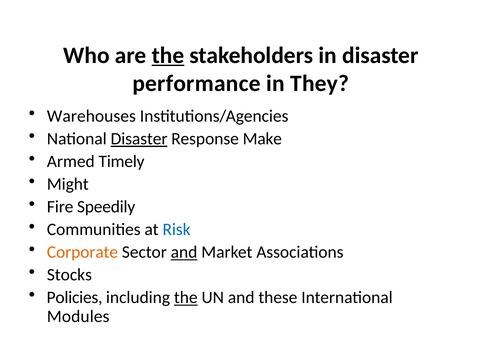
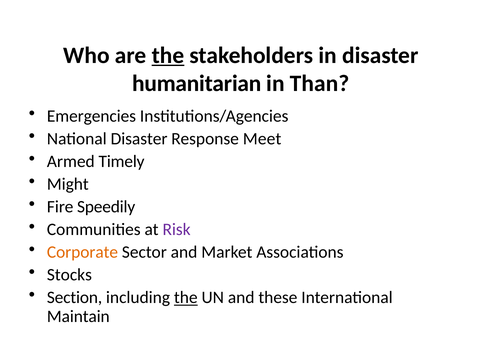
performance: performance -> humanitarian (197, 83)
They: They -> Than (320, 83)
Warehouses: Warehouses -> Emergencies (91, 116)
Disaster underline: present -> none (139, 139)
Make: Make -> Meet (262, 139)
Risk colour: blue -> purple (177, 229)
and underline: present -> none (184, 252)
Policies: Policies -> Section (75, 297)
Modules: Modules -> Maintain (78, 316)
